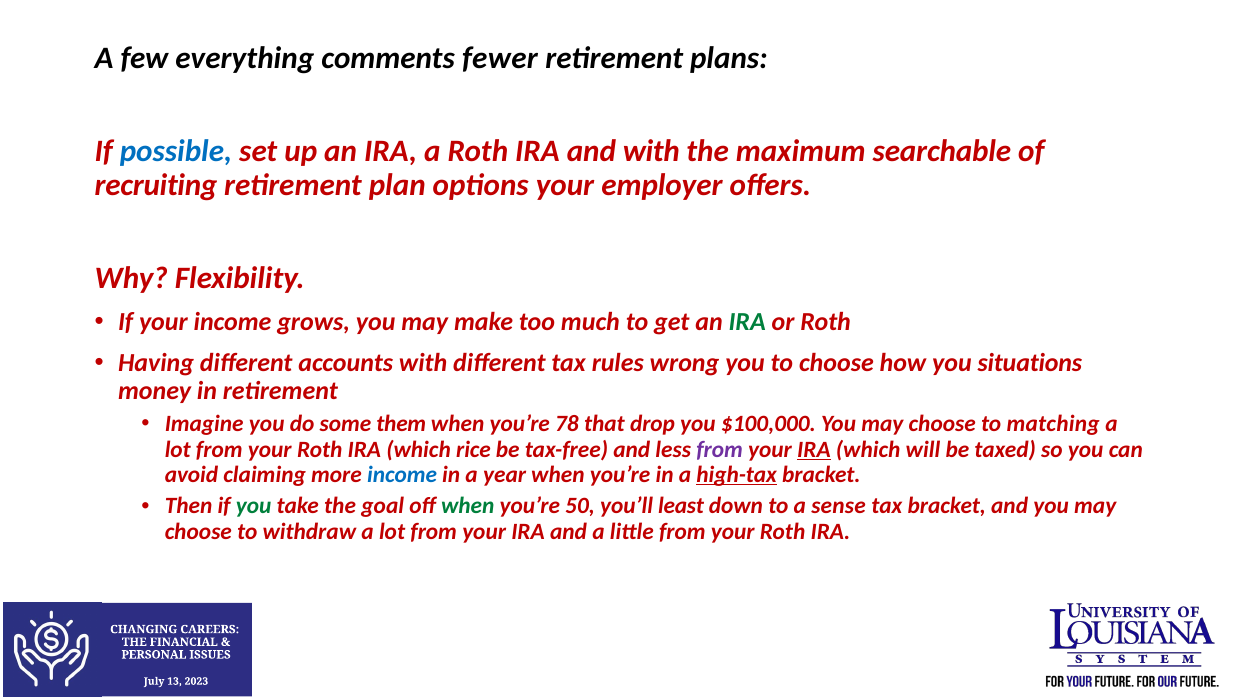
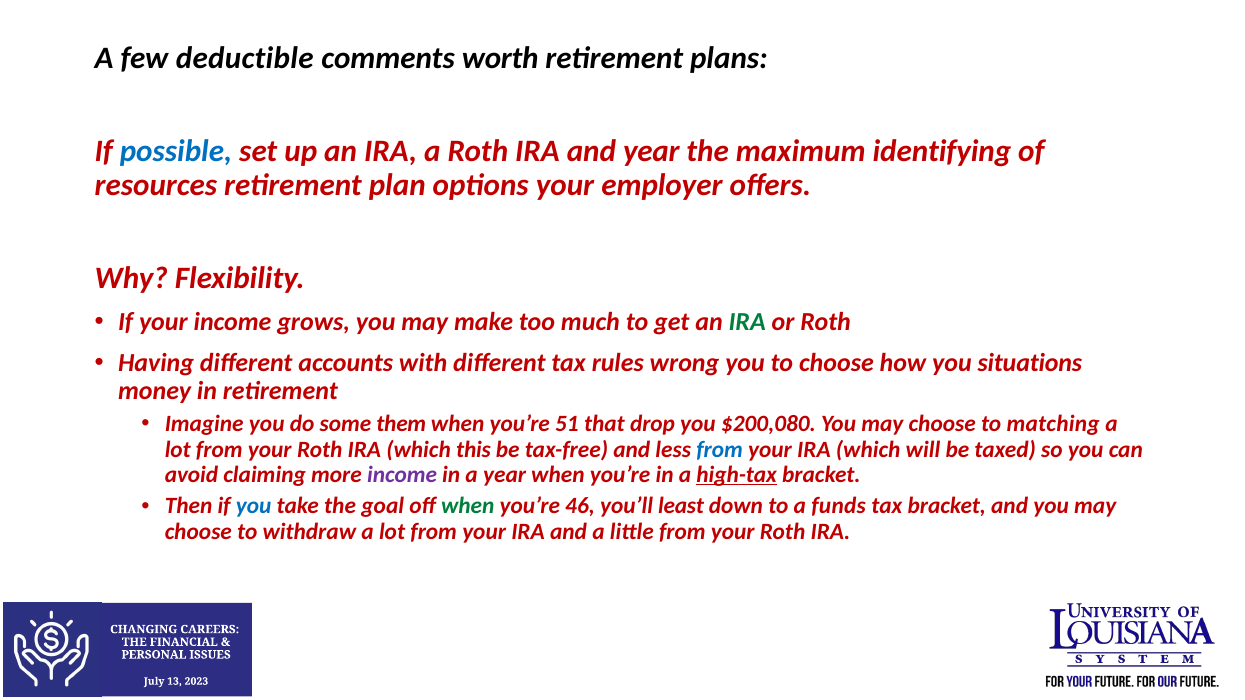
everything: everything -> deductible (245, 58)
fewer: fewer -> worth (500, 58)
and with: with -> year (651, 152)
searchable: searchable -> identifying (942, 152)
recruiting: recruiting -> resources (156, 185)
78: 78 -> 51 (567, 424)
$100,000: $100,000 -> $200,080 (768, 424)
rice: rice -> this (474, 449)
from colour: purple -> blue (720, 449)
IRA underline: present -> none (814, 449)
income colour: blue -> purple (402, 475)
you colour: green -> blue (254, 506)
50: 50 -> 46 (580, 506)
sense: sense -> funds (839, 506)
